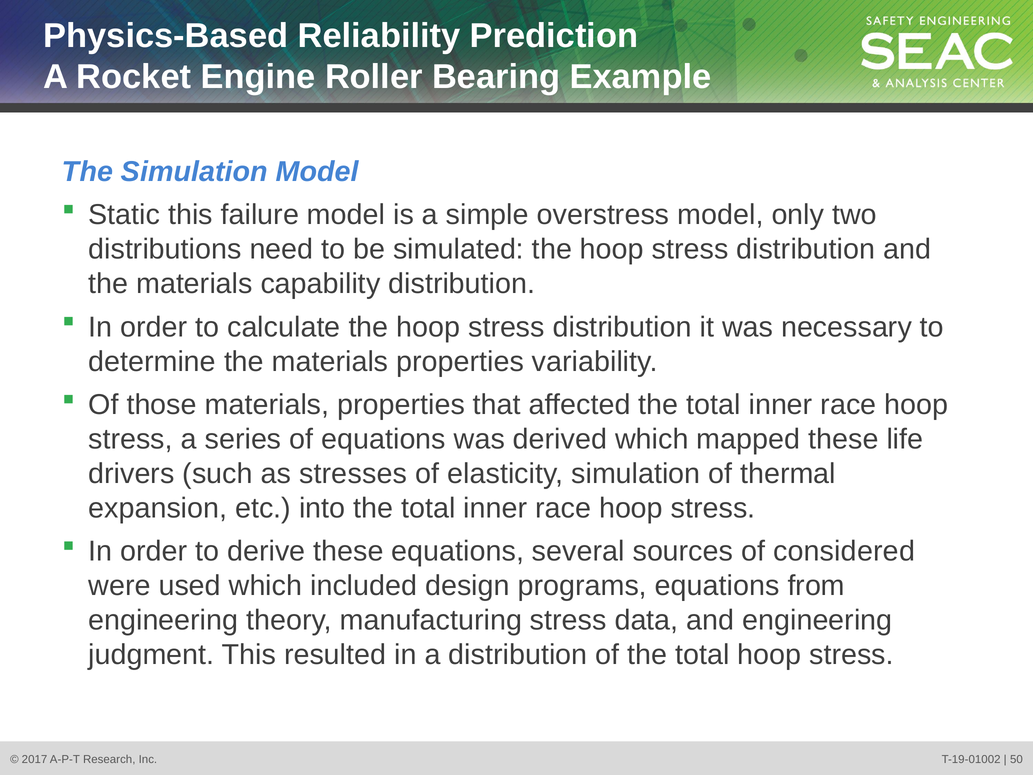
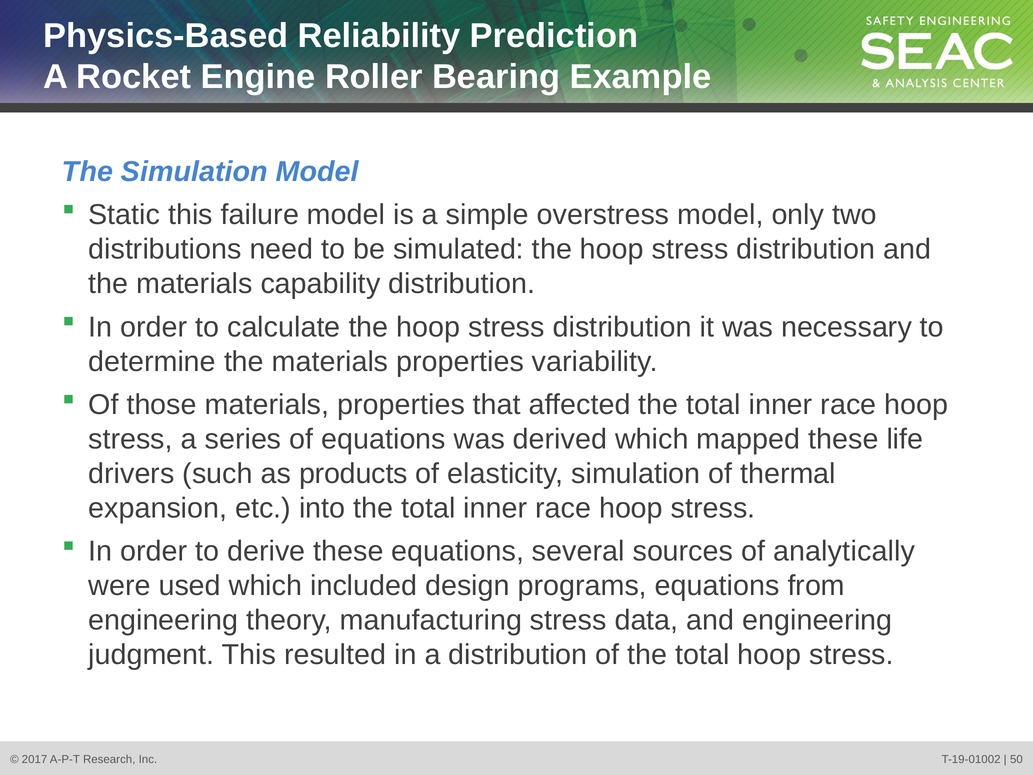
stresses: stresses -> products (353, 474)
considered: considered -> analytically (844, 551)
